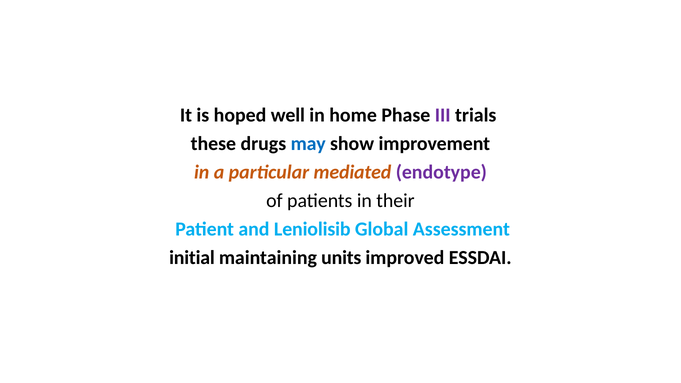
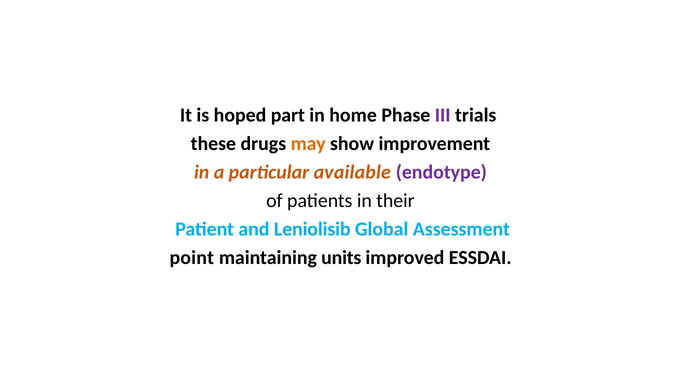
well: well -> part (288, 115)
may colour: blue -> orange (308, 144)
mediated: mediated -> available (352, 172)
initial: initial -> point (192, 258)
